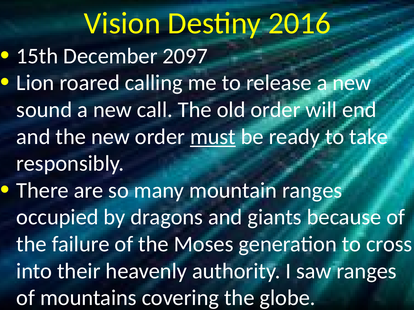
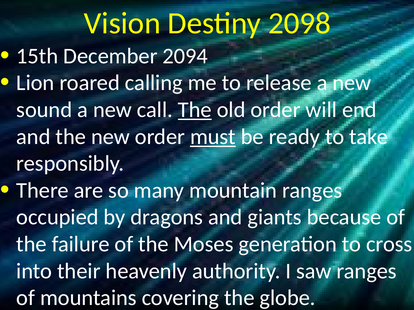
2016: 2016 -> 2098 (299, 23)
2097: 2097 -> 2094 (185, 56)
The underline: none -> present (195, 110)
